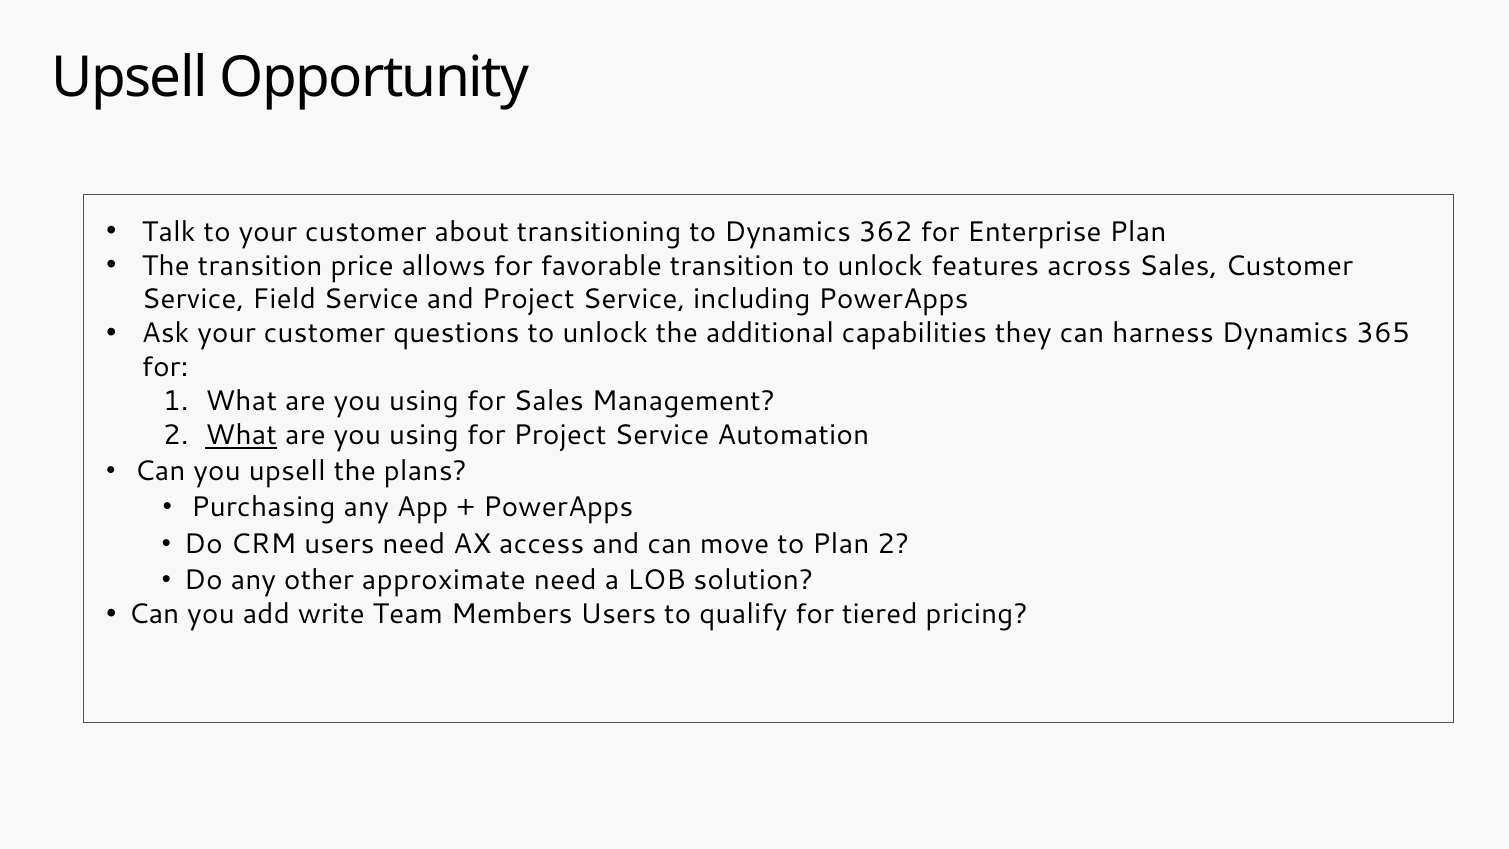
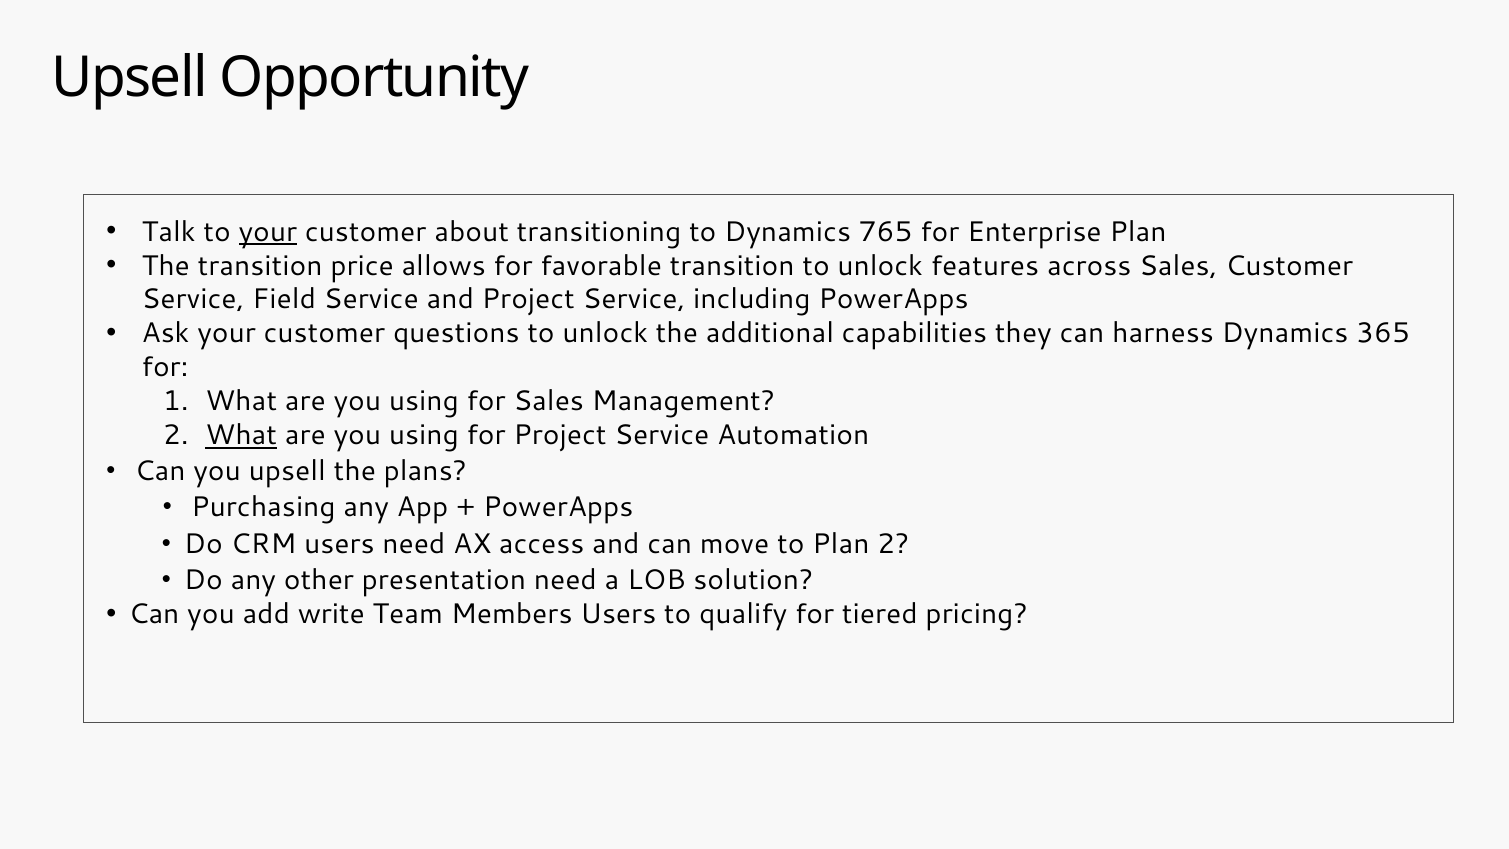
your underline: none -> present (268, 232)
362: 362 -> 765 (886, 232)
approximate: approximate -> presentation (444, 580)
